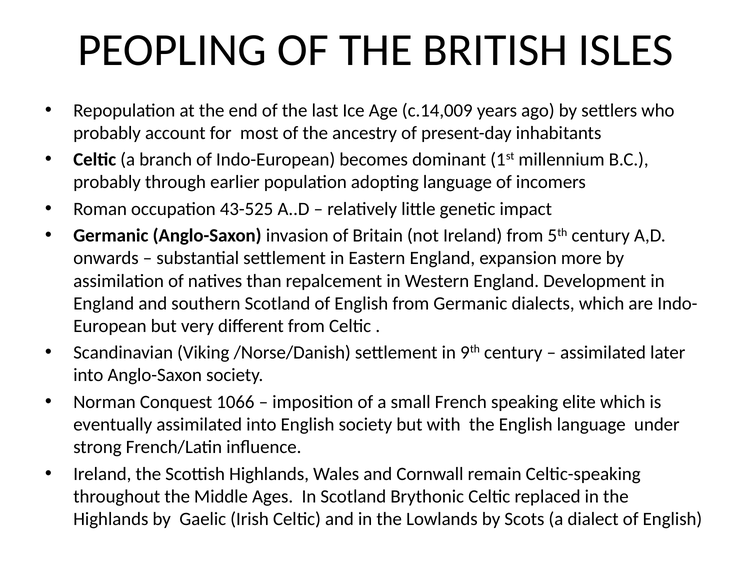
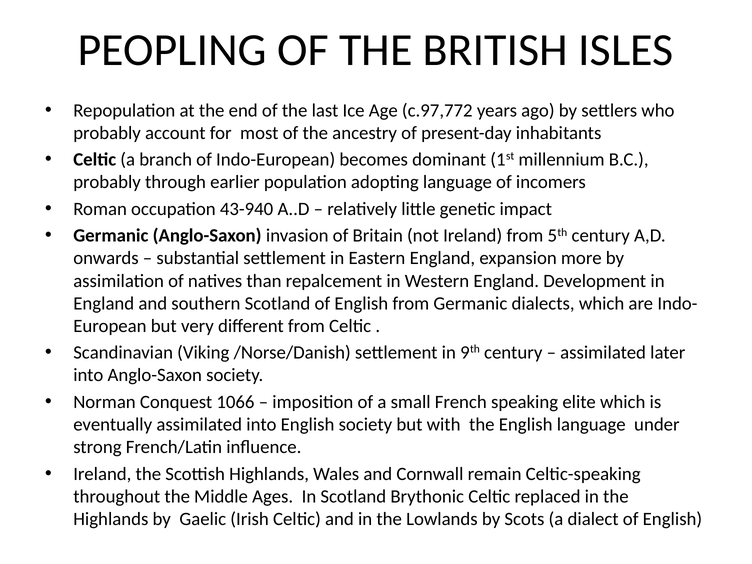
c.14,009: c.14,009 -> c.97,772 (437, 110)
43-525: 43-525 -> 43-940 (247, 209)
